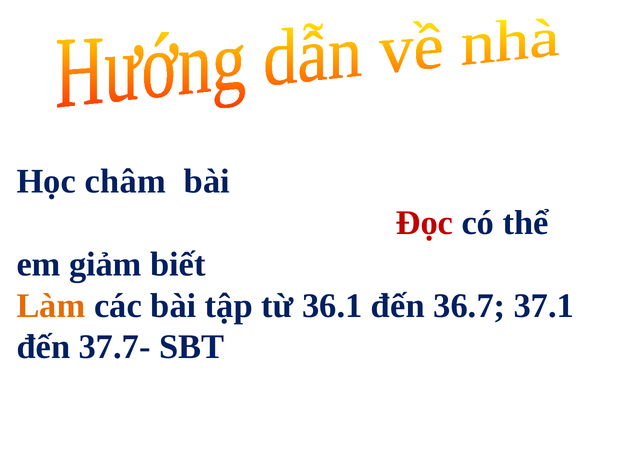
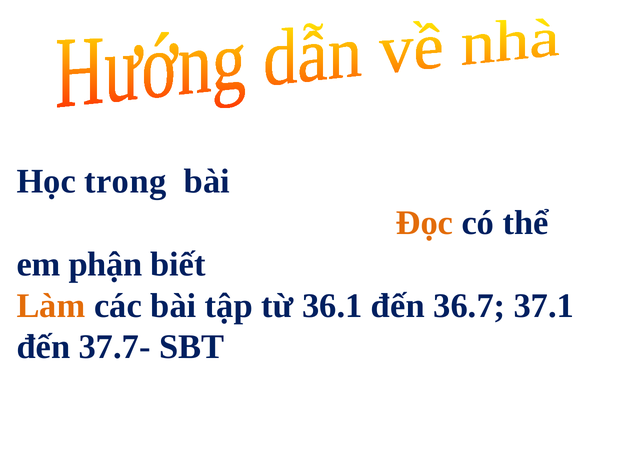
châm: châm -> trong (125, 181)
Đọc colour: red -> orange (424, 223)
giảm: giảm -> phận (105, 264)
